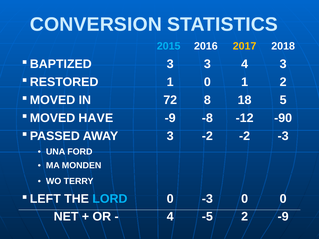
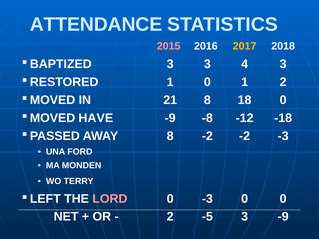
CONVERSION: CONVERSION -> ATTENDANCE (96, 24)
2015 colour: light blue -> pink (169, 46)
72: 72 -> 21 (170, 100)
18 5: 5 -> 0 (283, 100)
-90: -90 -> -18 (283, 118)
AWAY 3: 3 -> 8 (170, 136)
LORD colour: light blue -> pink (110, 199)
4: 4 -> 2 (170, 217)
-5 2: 2 -> 3 (245, 217)
